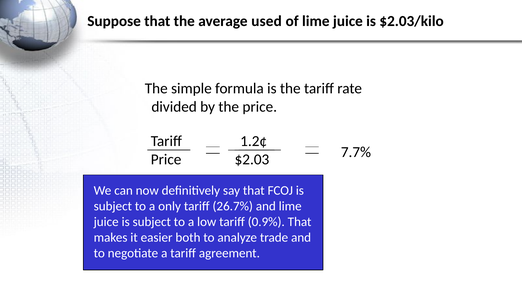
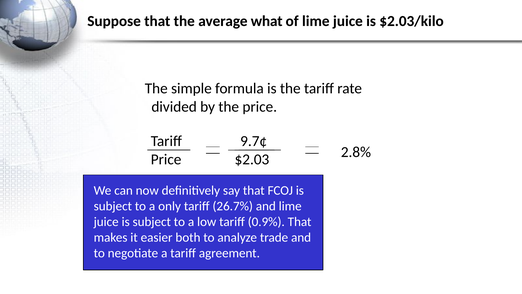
used: used -> what (267, 21)
1.2¢: 1.2¢ -> 9.7¢ (254, 141)
7.7%: 7.7% -> 2.8% (356, 152)
